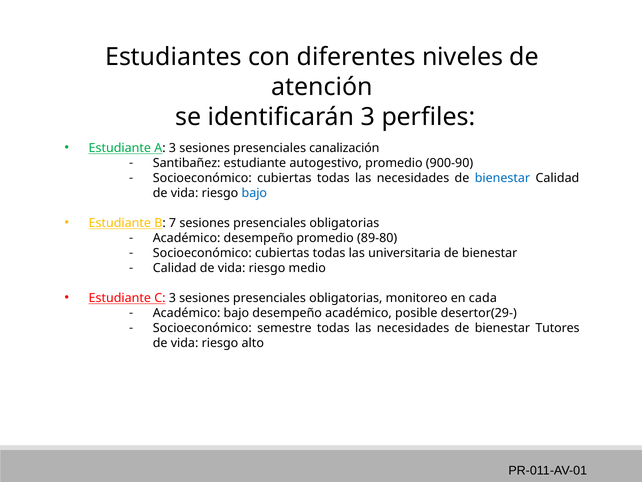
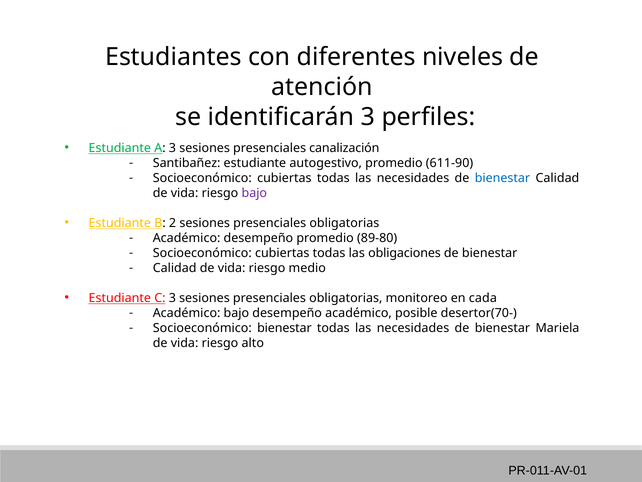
900-90: 900-90 -> 611-90 (450, 163)
bajo colour: blue -> purple (254, 193)
7: 7 -> 2 (173, 223)
universitaria: universitaria -> obligaciones (404, 253)
desertor(29-: desertor(29- -> desertor(70- (479, 313)
Socioeconómico semestre: semestre -> bienestar (284, 328)
Tutores: Tutores -> Mariela (557, 328)
